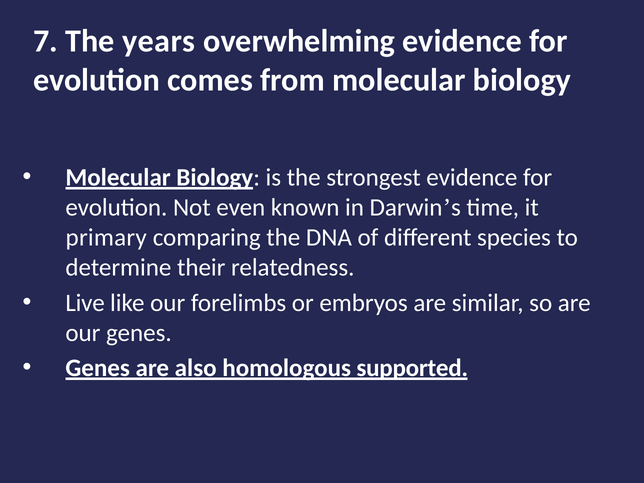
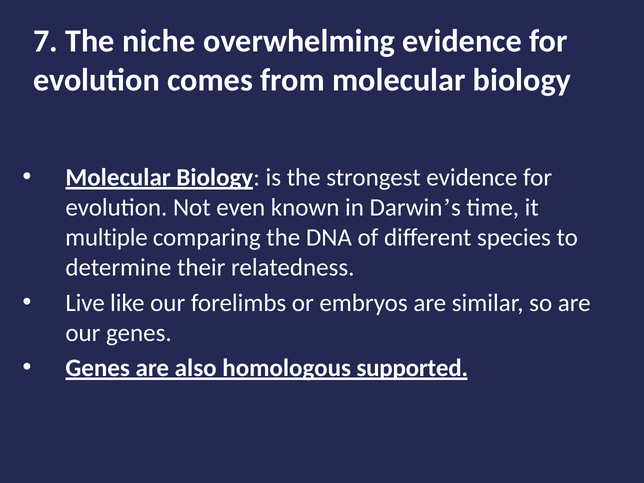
years: years -> niche (159, 41)
primary: primary -> multiple (106, 238)
